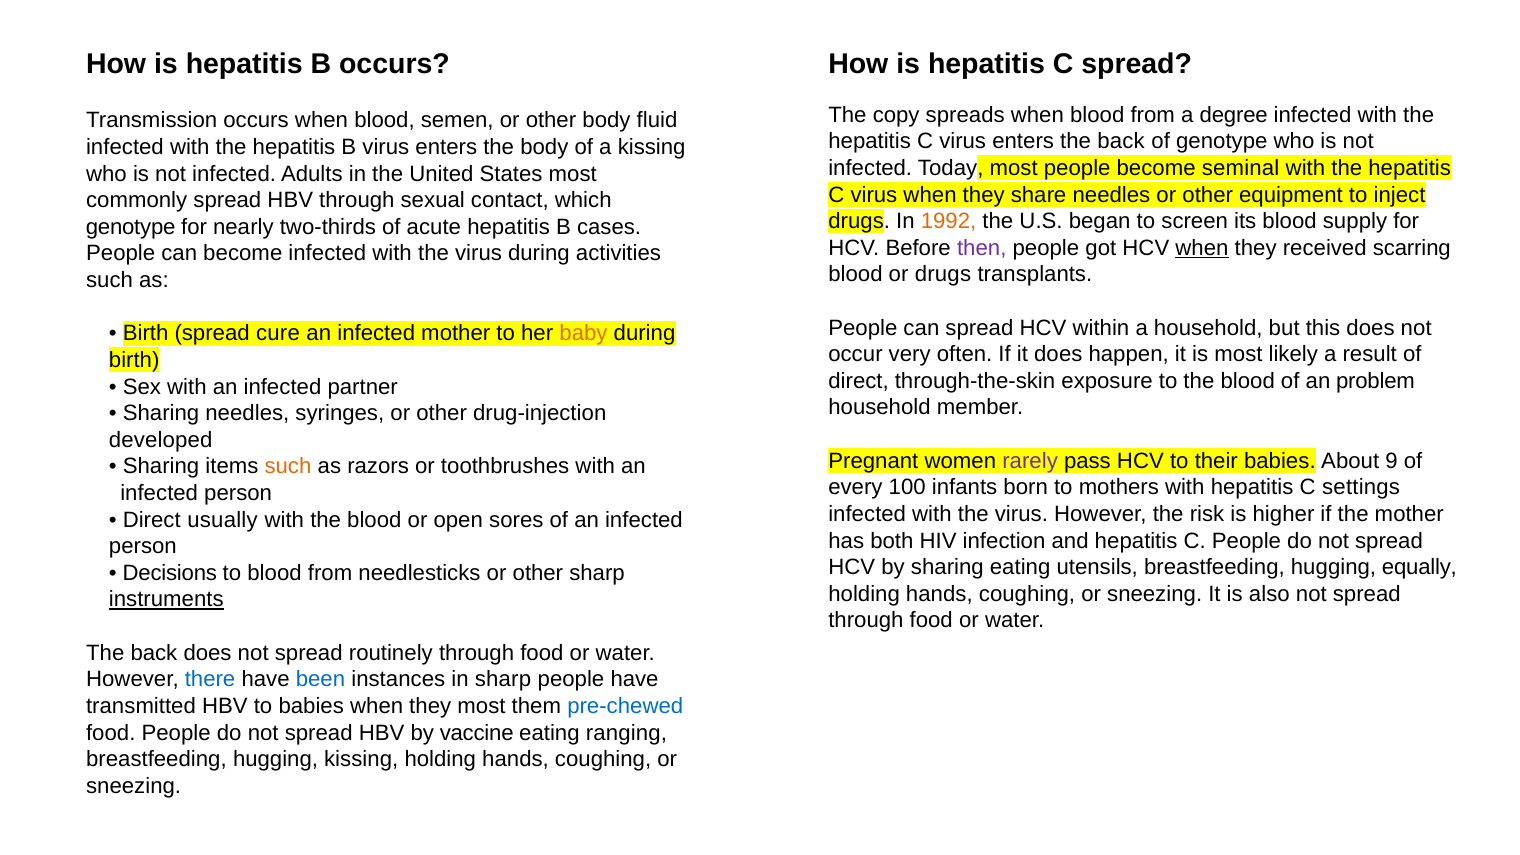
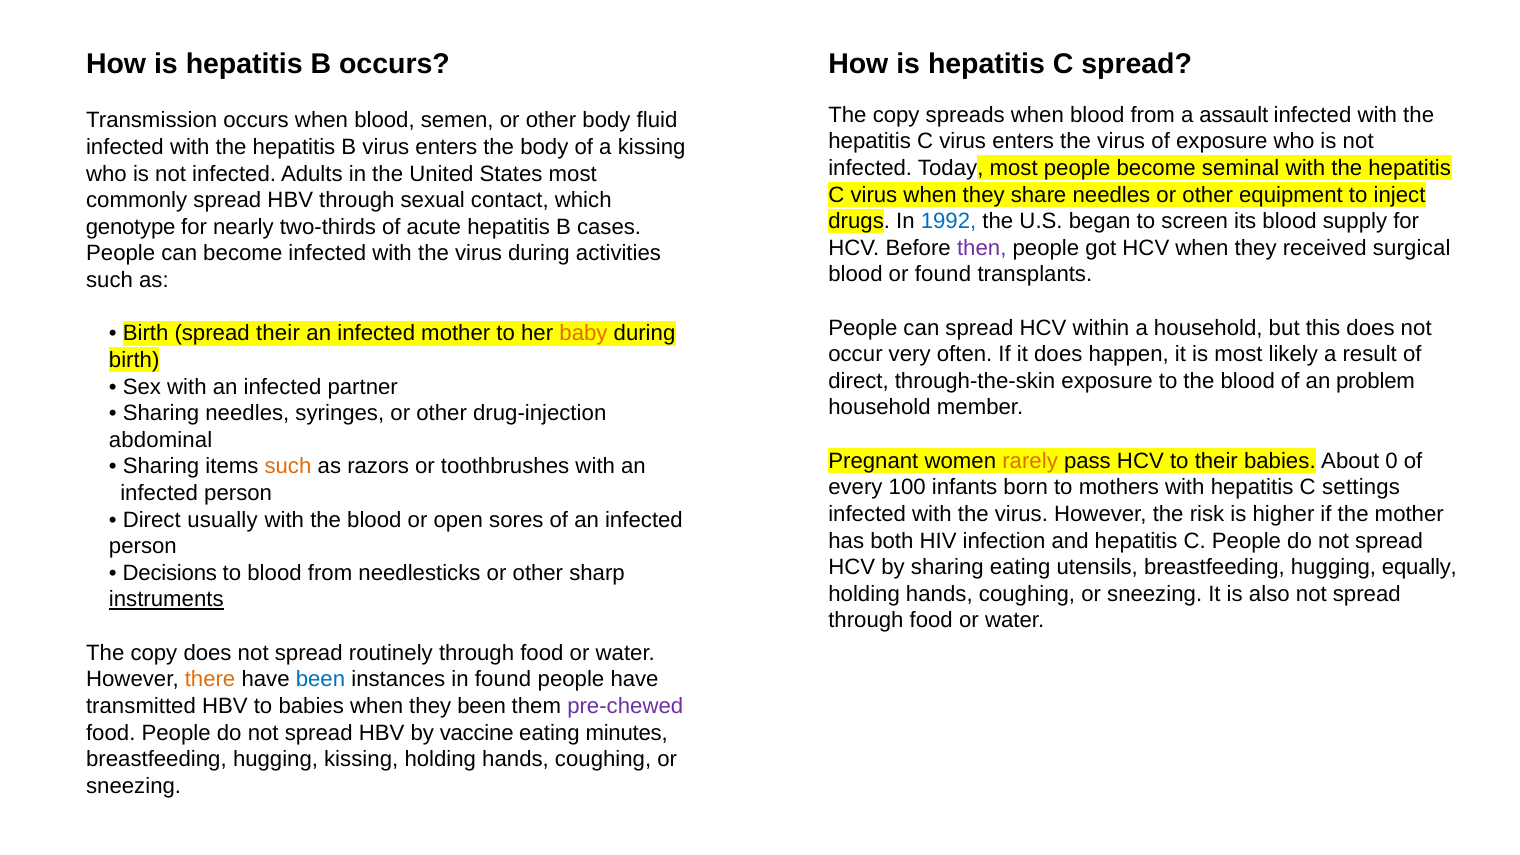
degree: degree -> assault (1234, 115)
enters the back: back -> virus (1121, 141)
of genotype: genotype -> exposure (1222, 141)
1992 colour: orange -> blue (949, 221)
when underline: present -> none (1202, 248)
scarring: scarring -> surgical (1412, 248)
or drugs: drugs -> found (943, 275)
spread cure: cure -> their (278, 333)
developed: developed -> abdominal (161, 440)
rarely colour: purple -> orange (1030, 461)
9: 9 -> 0 (1392, 461)
back: back -> copy (154, 653)
there colour: blue -> orange (210, 679)
in sharp: sharp -> found (503, 679)
they most: most -> been (482, 706)
pre-chewed colour: blue -> purple (625, 706)
ranging: ranging -> minutes (627, 733)
